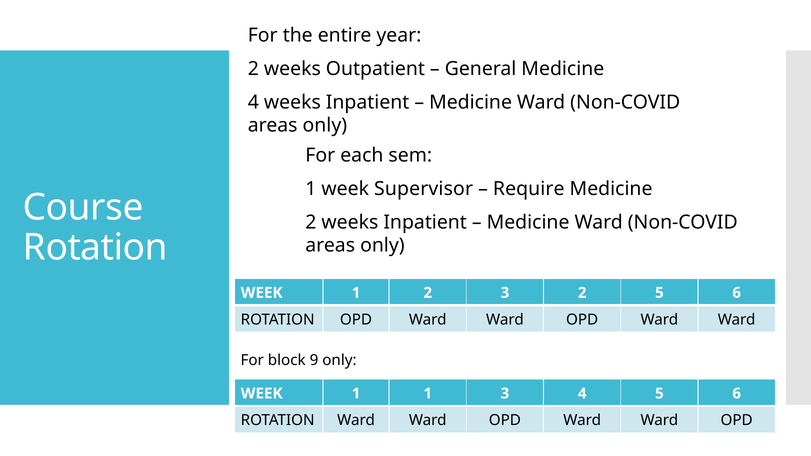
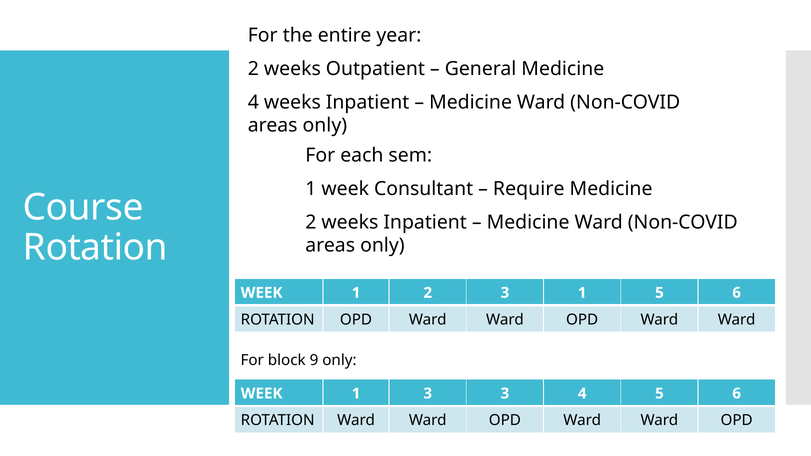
Supervisor: Supervisor -> Consultant (424, 189)
3 2: 2 -> 1 (582, 293)
1 1: 1 -> 3 (428, 394)
